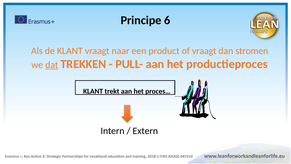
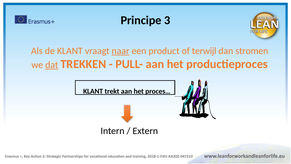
6: 6 -> 3 (167, 20)
naar underline: none -> present (121, 51)
of vraagt: vraagt -> terwijl (204, 51)
